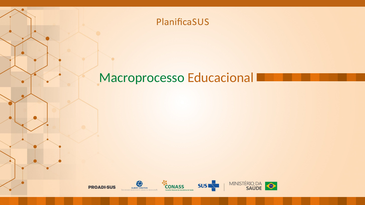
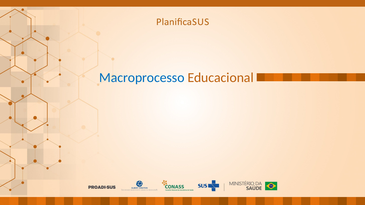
Macroprocesso colour: green -> blue (142, 78)
